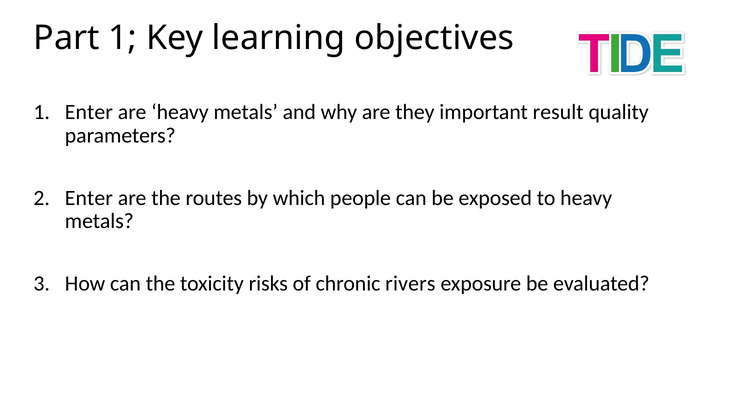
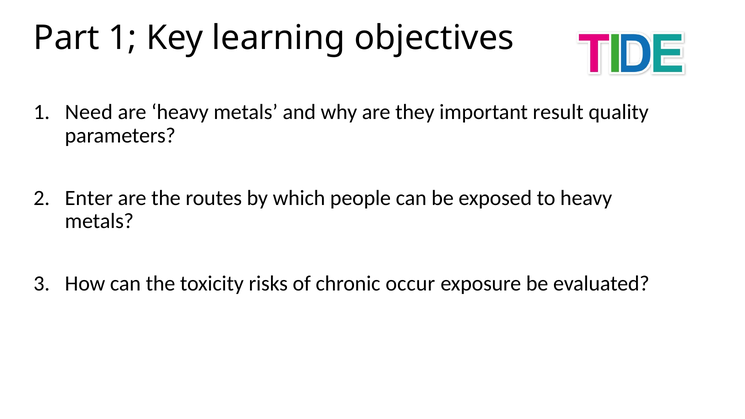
1 Enter: Enter -> Need (89, 112)
rivers: rivers -> occur (410, 284)
